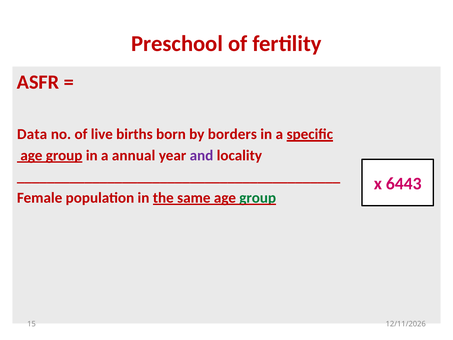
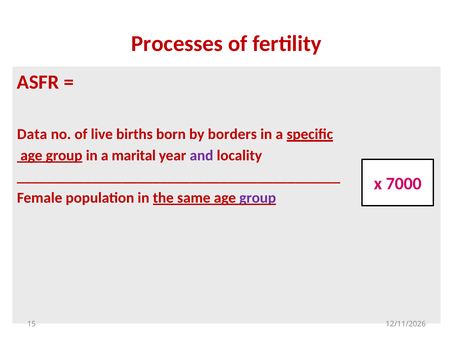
Preschool: Preschool -> Processes (177, 43)
annual: annual -> marital (134, 155)
6443: 6443 -> 7000 (404, 184)
group colour: green -> purple (258, 198)
